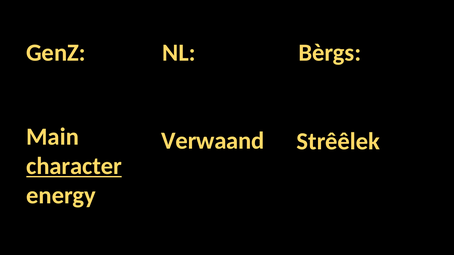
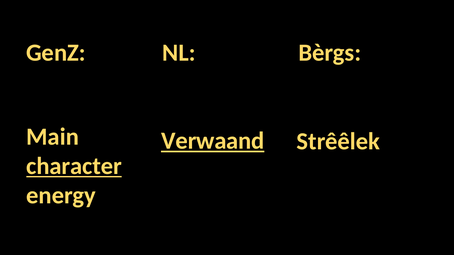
Verwaand underline: none -> present (213, 141)
